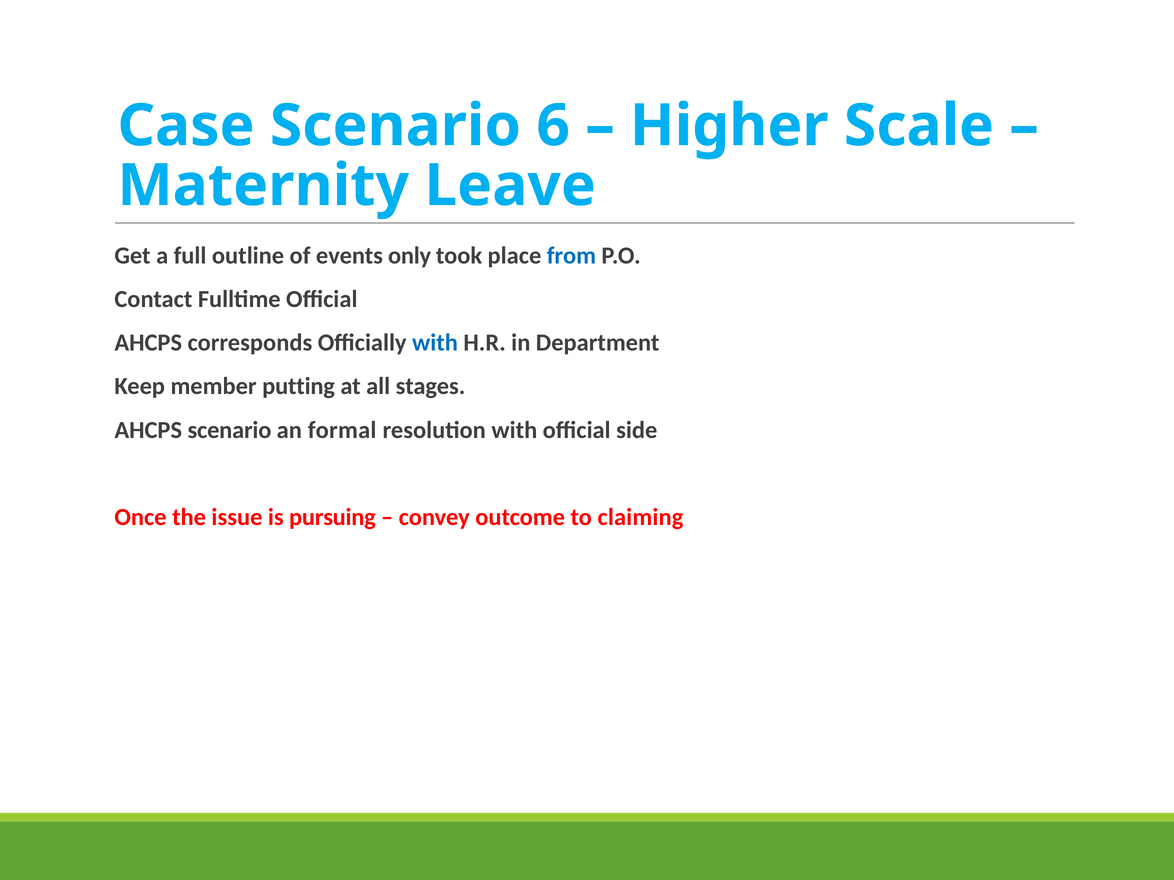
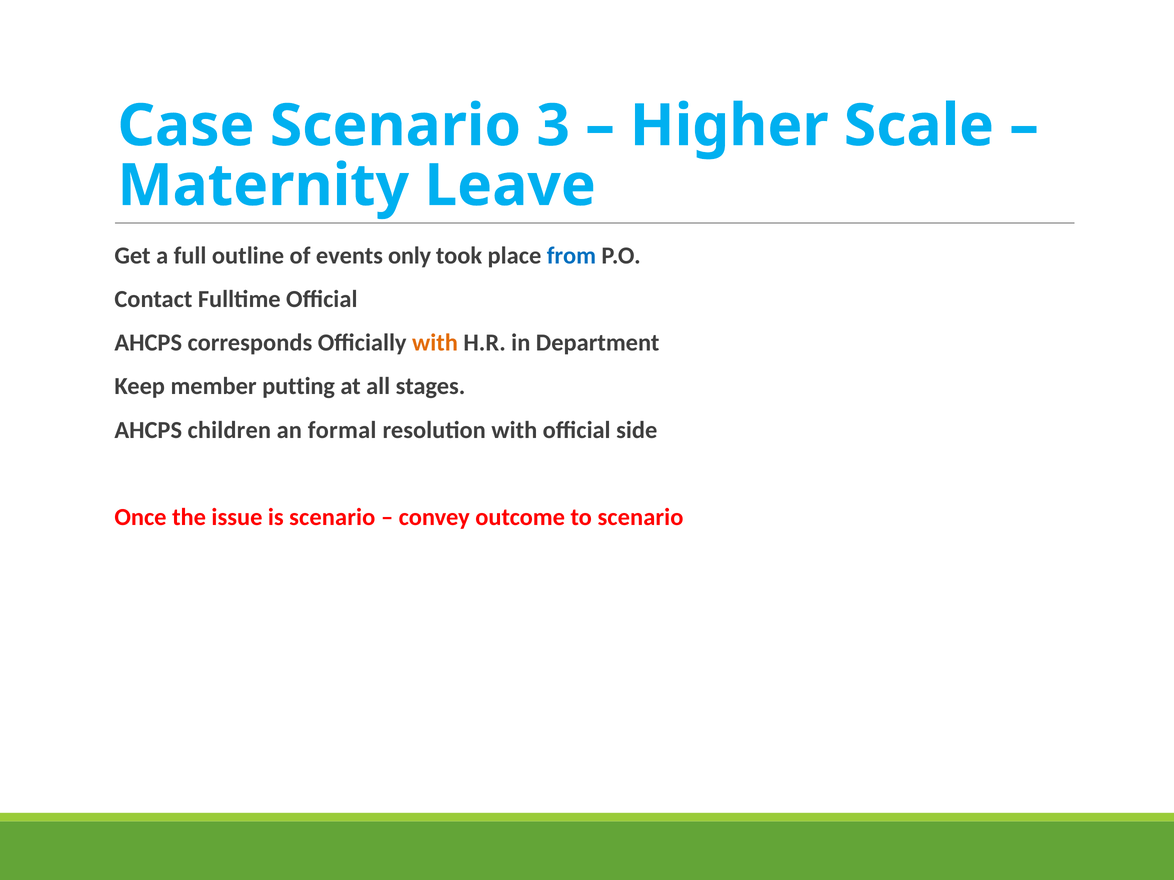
6: 6 -> 3 (553, 126)
with colour: blue -> orange (435, 343)
AHCPS scenario: scenario -> children (229, 430)
is pursuing: pursuing -> scenario (332, 517)
to claiming: claiming -> scenario (640, 517)
